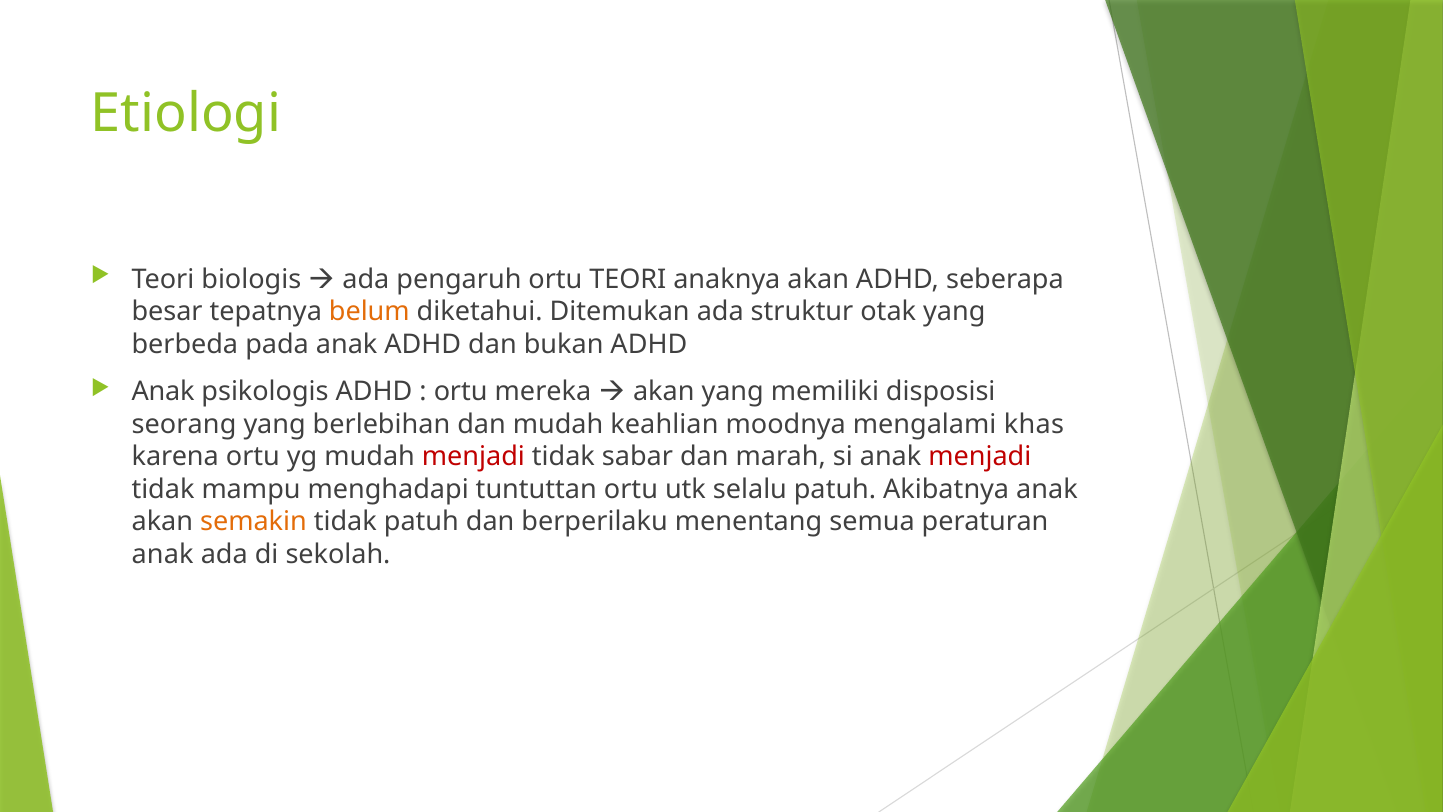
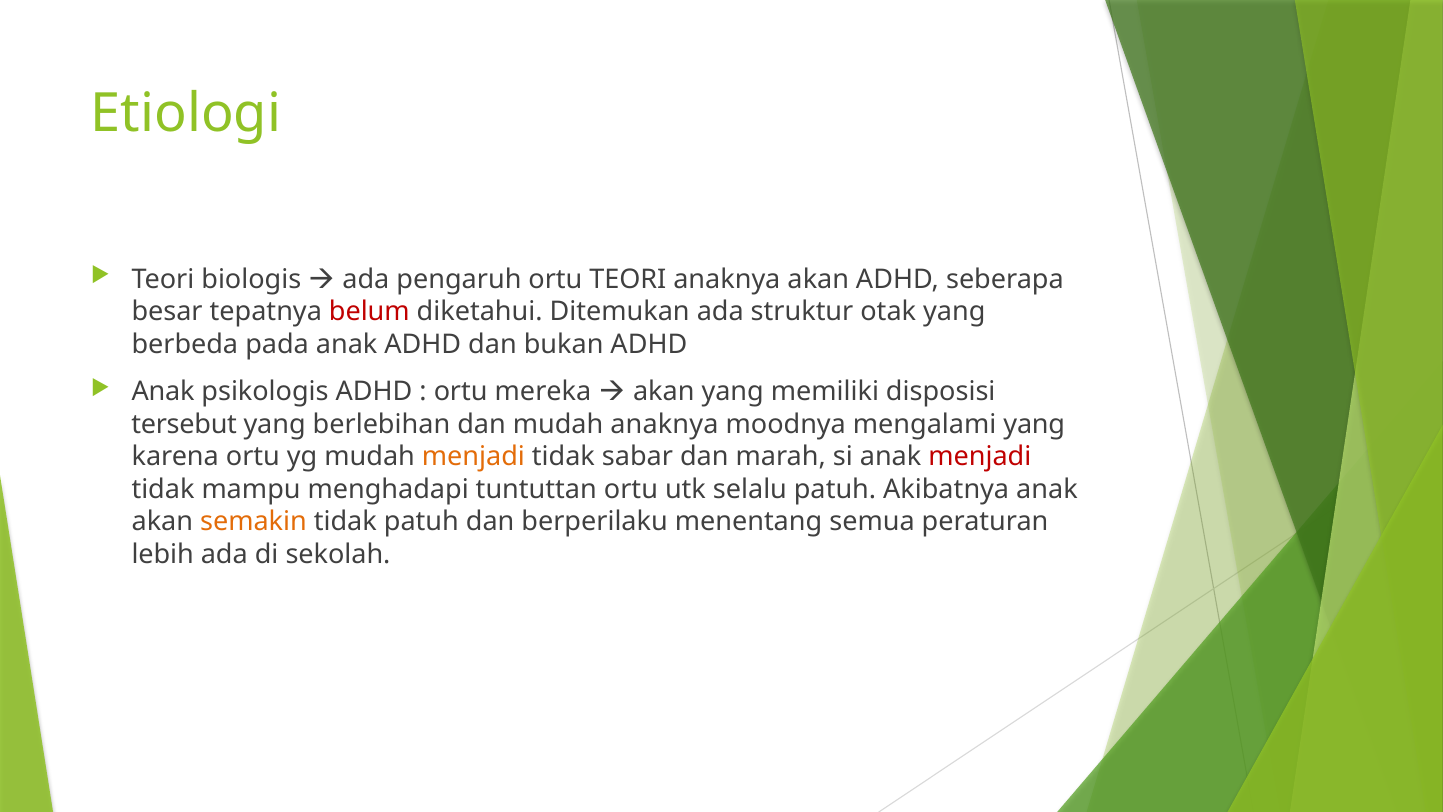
belum colour: orange -> red (369, 312)
seorang: seorang -> tersebut (184, 424)
mudah keahlian: keahlian -> anaknya (664, 424)
mengalami khas: khas -> yang (1034, 424)
menjadi colour: red -> orange (473, 457)
anak: anak -> lebih (163, 554)
